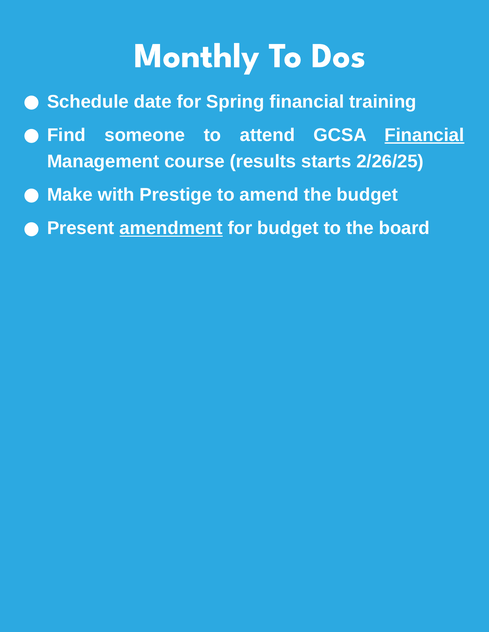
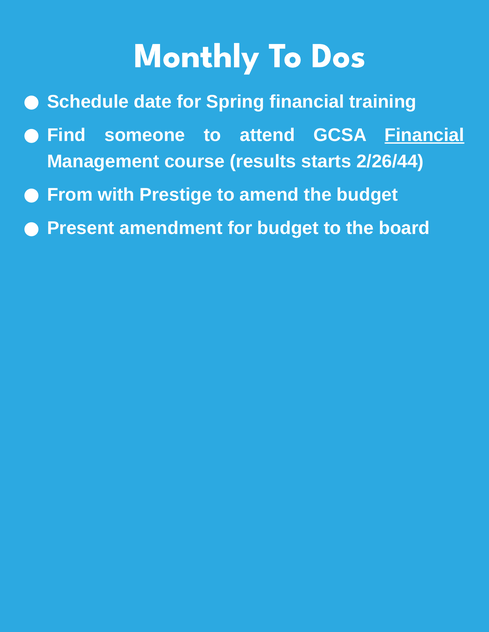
2/26/25: 2/26/25 -> 2/26/44 (390, 162)
Make: Make -> From (70, 195)
amendment underline: present -> none (171, 228)
